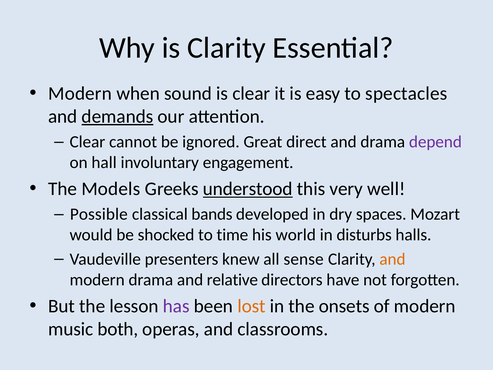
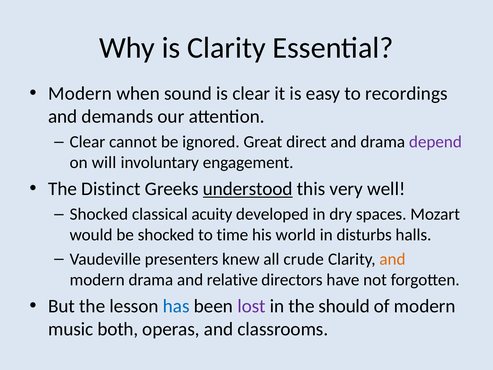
spectacles: spectacles -> recordings (406, 93)
demands underline: present -> none (117, 116)
hall: hall -> will (104, 162)
Models: Models -> Distinct (111, 189)
Possible: Possible -> Shocked (99, 214)
bands: bands -> acuity (212, 214)
sense: sense -> crude (304, 259)
has colour: purple -> blue (176, 306)
lost colour: orange -> purple (251, 306)
onsets: onsets -> should (344, 306)
